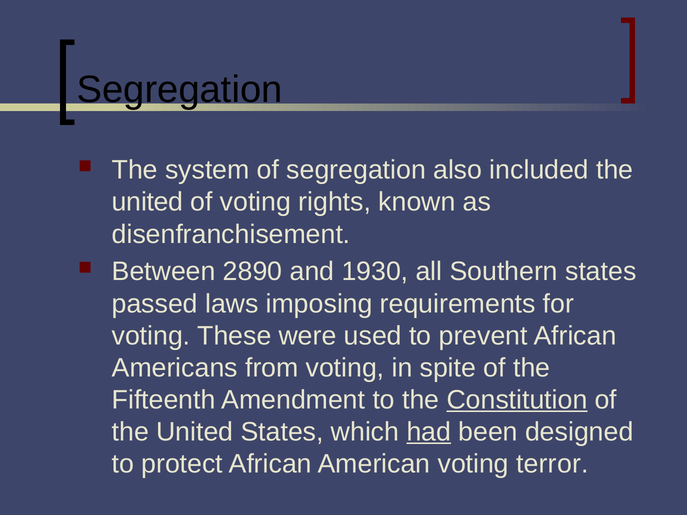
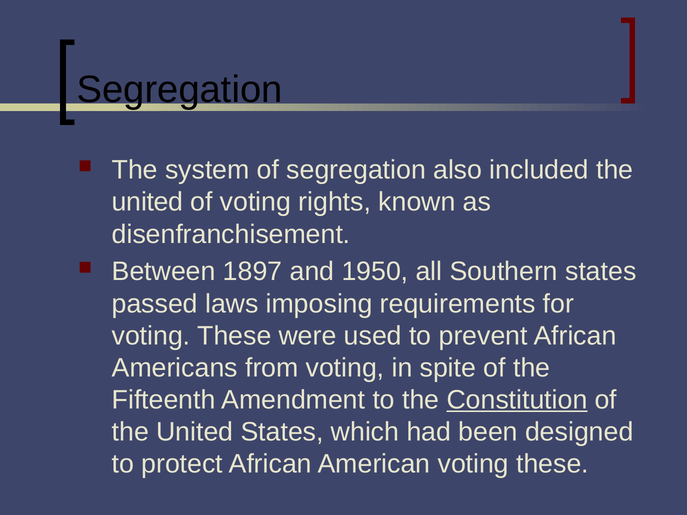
2890: 2890 -> 1897 (253, 272)
1930: 1930 -> 1950 (375, 272)
had underline: present -> none (429, 432)
American voting terror: terror -> these (552, 464)
